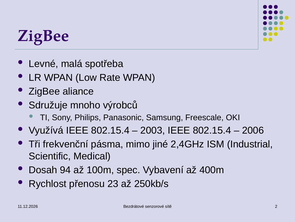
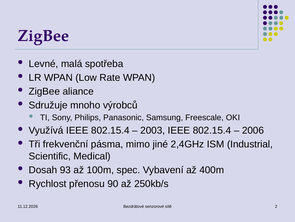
94: 94 -> 93 (65, 169)
23: 23 -> 90 (113, 183)
